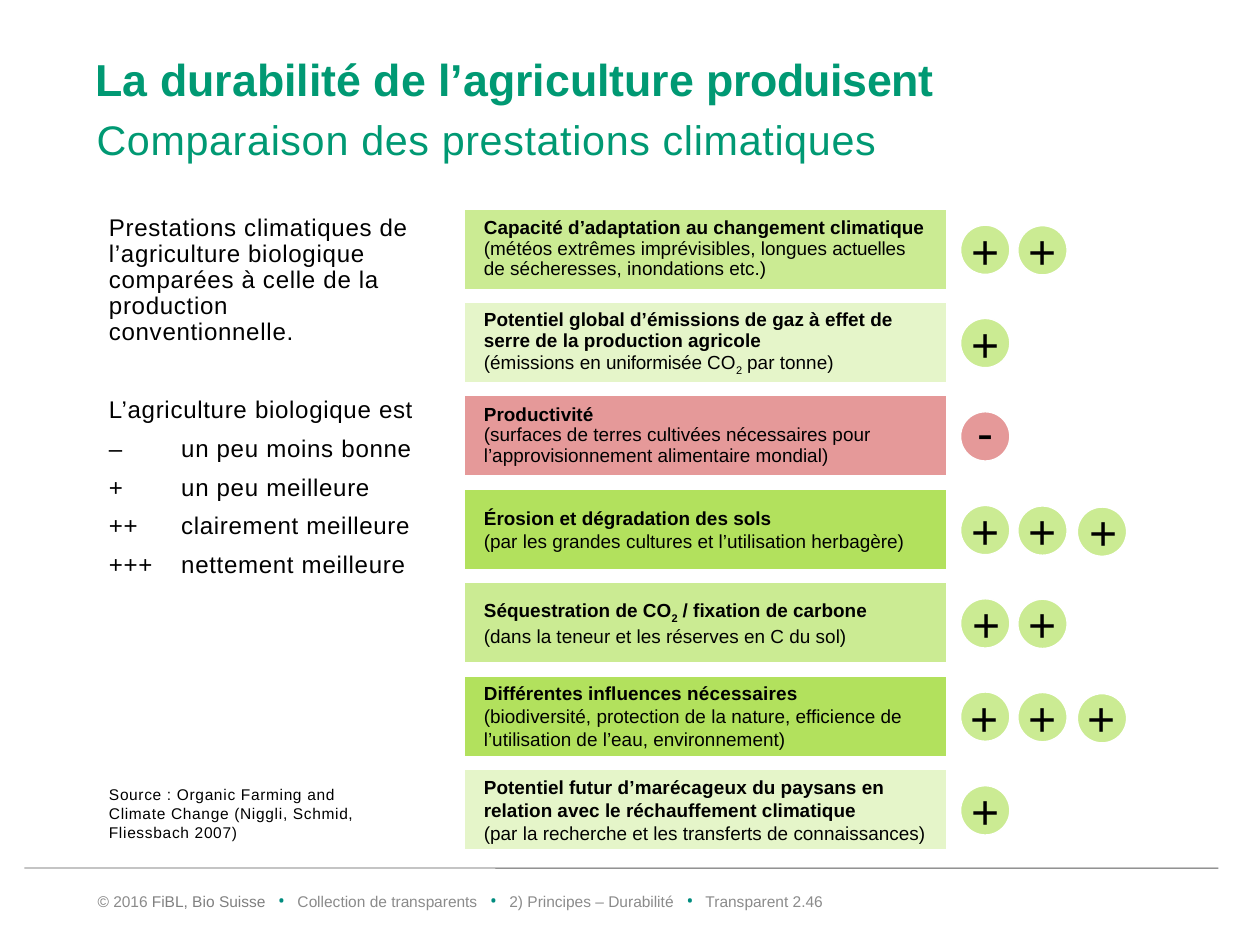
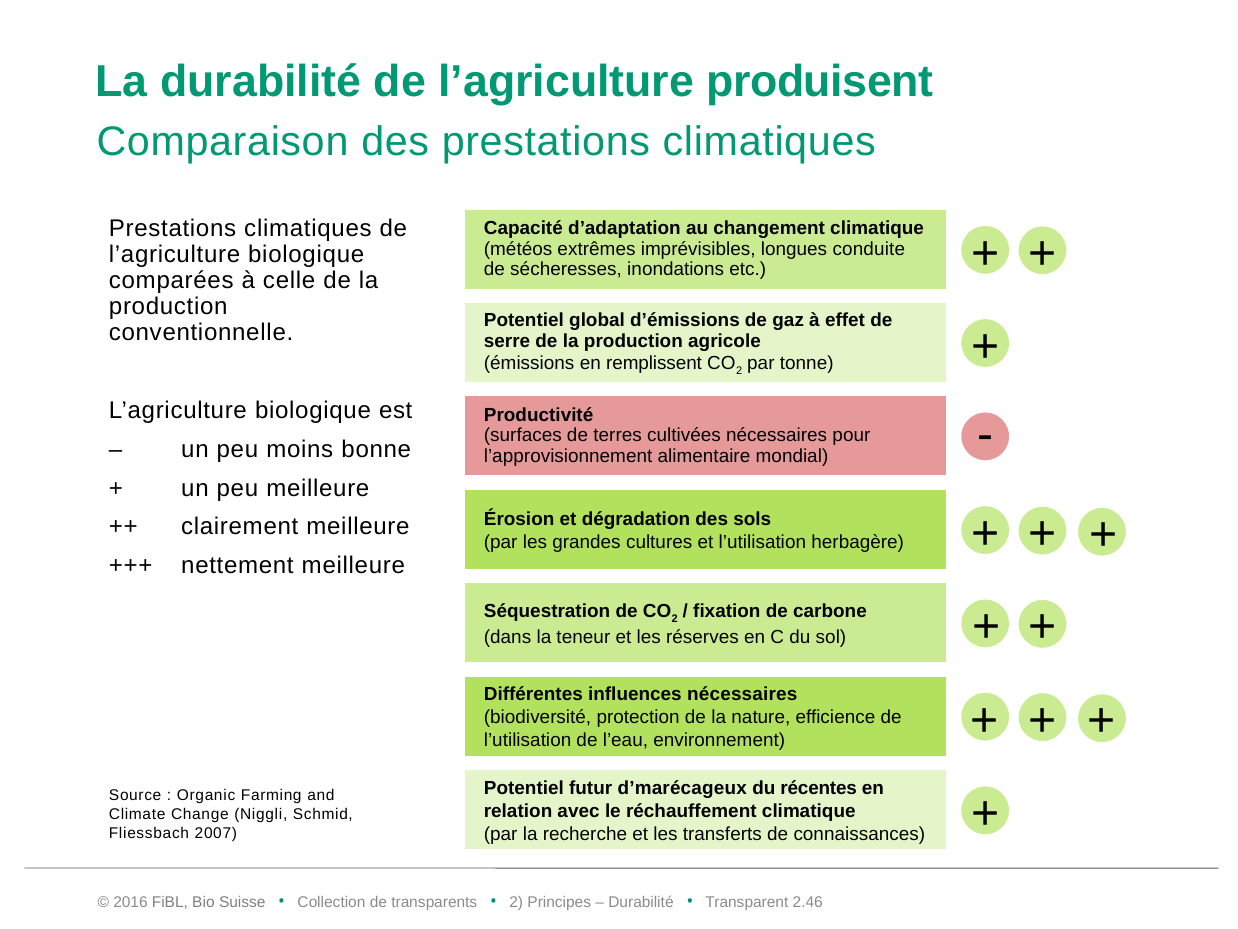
actuelles: actuelles -> conduite (869, 249)
uniformisée: uniformisée -> remplissent (654, 363)
paysans: paysans -> récentes (819, 788)
